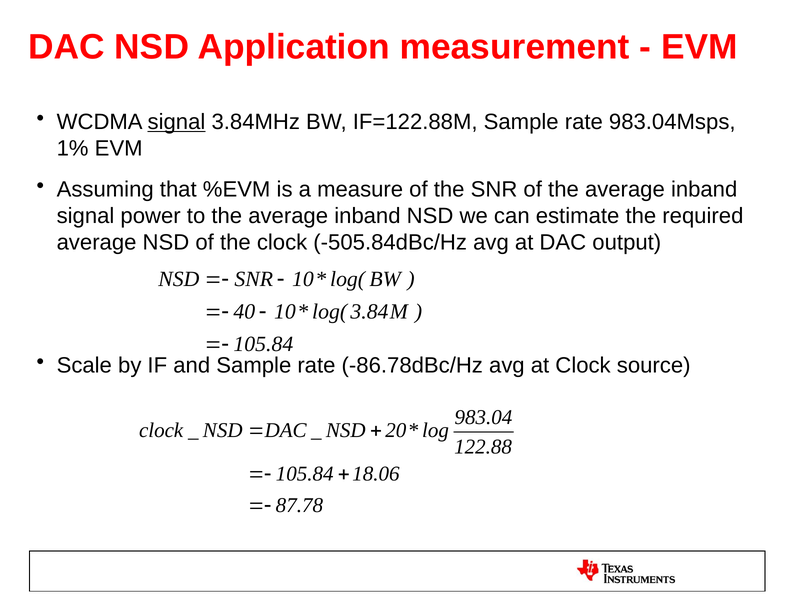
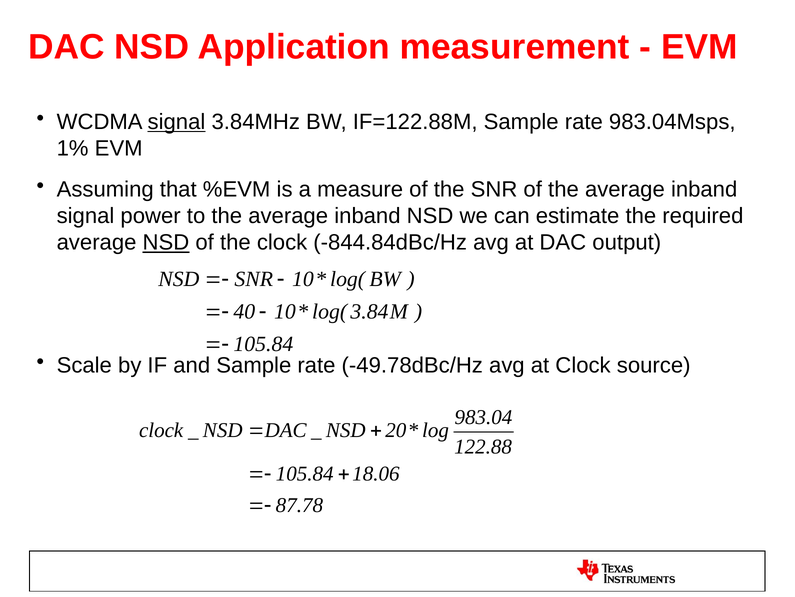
NSD underline: none -> present (166, 242)
-505.84dBc/Hz: -505.84dBc/Hz -> -844.84dBc/Hz (390, 242)
-86.78dBc/Hz: -86.78dBc/Hz -> -49.78dBc/Hz (412, 365)
